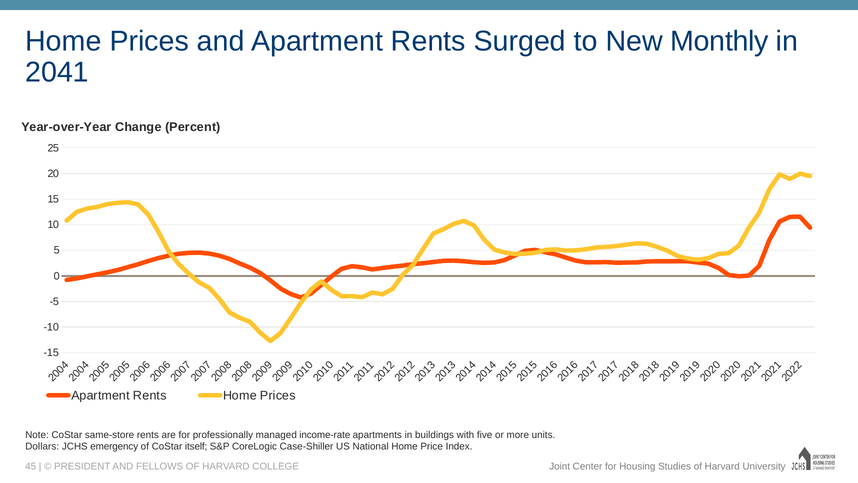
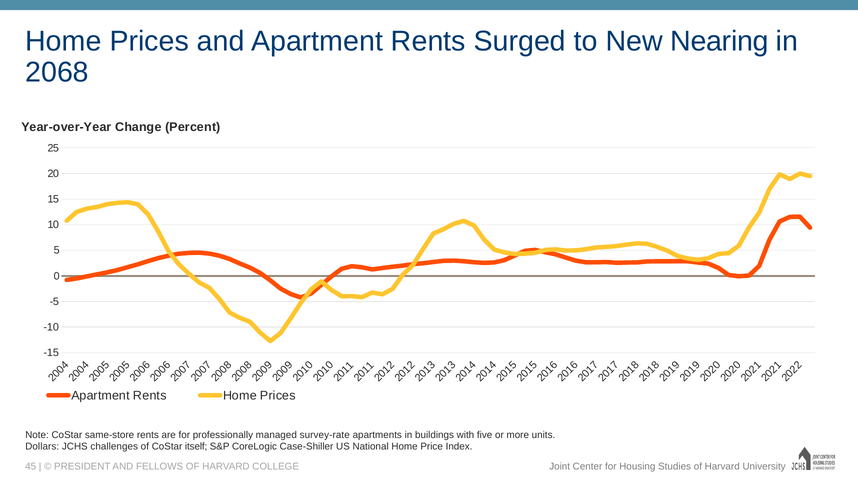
Monthly: Monthly -> Nearing (720, 41)
2041: 2041 -> 2068 (57, 72)
income-rate: income-rate -> survey-rate (325, 434)
emergency: emergency -> challenges (114, 446)
